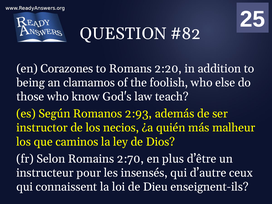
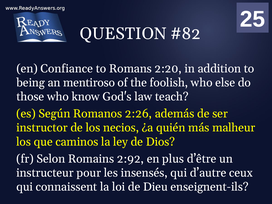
Corazones: Corazones -> Confiance (67, 69)
clamamos: clamamos -> mentiroso (89, 83)
2:93: 2:93 -> 2:26 (138, 114)
2:70: 2:70 -> 2:92 (130, 159)
